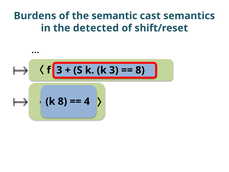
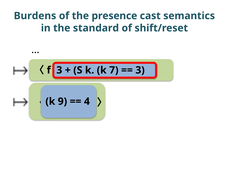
semantic: semantic -> presence (114, 16)
detected: detected -> standard (96, 28)
k 3: 3 -> 7 (114, 70)
8: 8 -> 3 (140, 70)
k 8: 8 -> 9 (62, 101)
